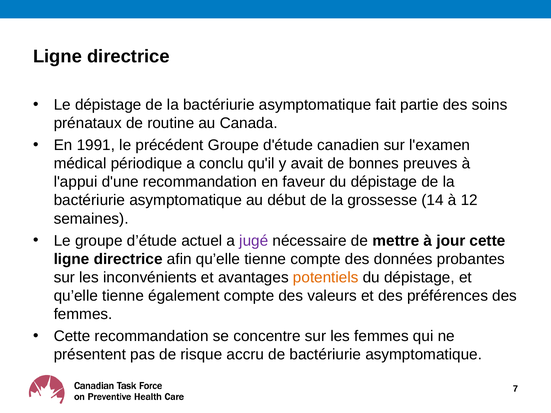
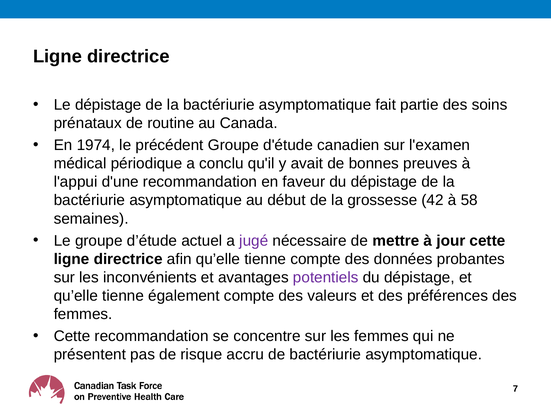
1991: 1991 -> 1974 (96, 145)
14: 14 -> 42 (433, 200)
12: 12 -> 58 (469, 200)
potentiels colour: orange -> purple (326, 278)
